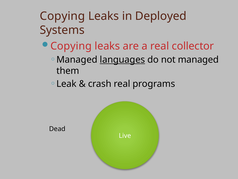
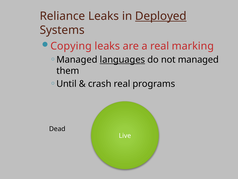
Copying: Copying -> Reliance (62, 16)
Deployed underline: none -> present (161, 16)
collector: collector -> marking (193, 46)
Leak: Leak -> Until (66, 84)
